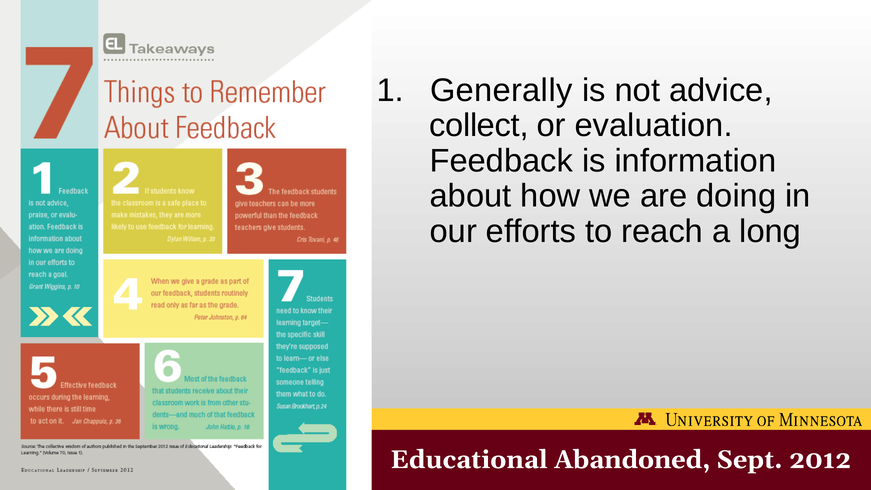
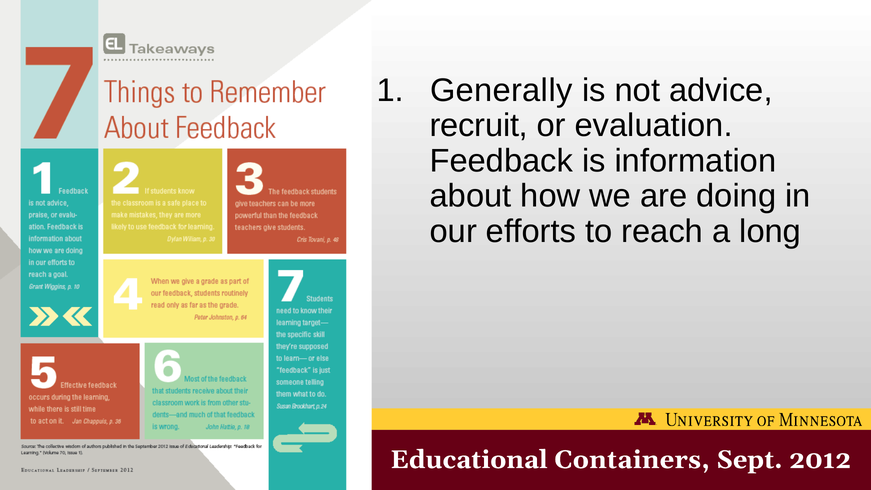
collect: collect -> recruit (479, 126)
Abandoned: Abandoned -> Containers (632, 460)
